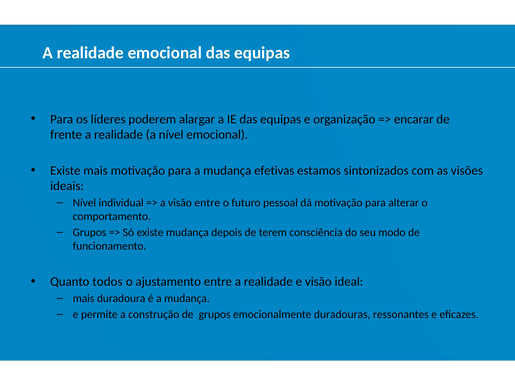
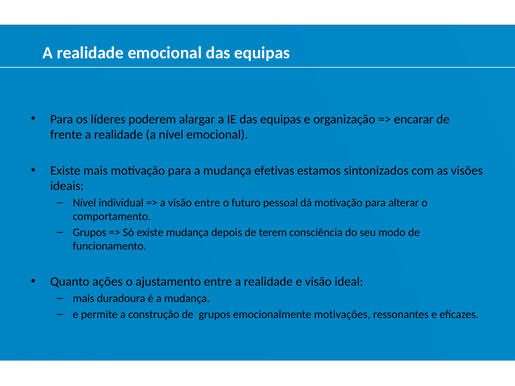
todos: todos -> ações (108, 282)
duradouras: duradouras -> motivações (342, 314)
